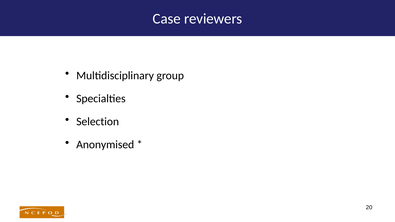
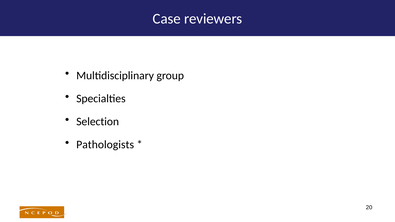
Anonymised: Anonymised -> Pathologists (105, 145)
